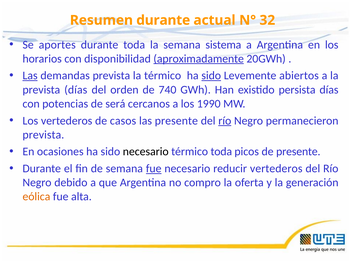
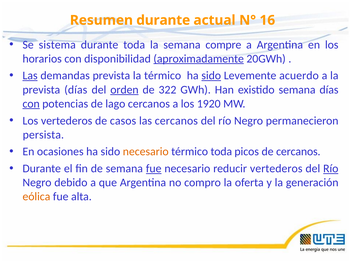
32: 32 -> 16 (267, 20)
aportes: aportes -> sistema (57, 45)
sistema: sistema -> compre (223, 45)
abiertos: abiertos -> acuerdo (299, 76)
orden underline: none -> present (124, 90)
740: 740 -> 322 (167, 90)
existido persista: persista -> semana (297, 90)
con underline: none -> present (31, 104)
será: será -> lago (115, 104)
1990: 1990 -> 1920 (209, 104)
las presente: presente -> cercanos (176, 121)
río underline: present -> none (225, 121)
prevista: prevista -> persista (43, 135)
necesario colour: black -> orange (146, 152)
de presente: presente -> cercanos (298, 152)
Río underline: none -> present (331, 169)
